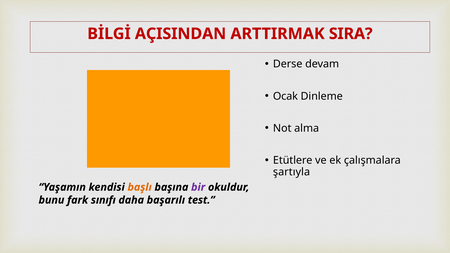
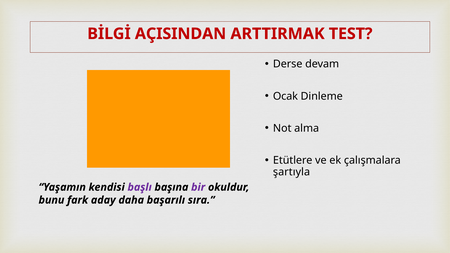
SIRA: SIRA -> TEST (351, 34)
başlı colour: orange -> purple (140, 187)
sınıfı: sınıfı -> aday (103, 200)
test: test -> sıra (201, 200)
